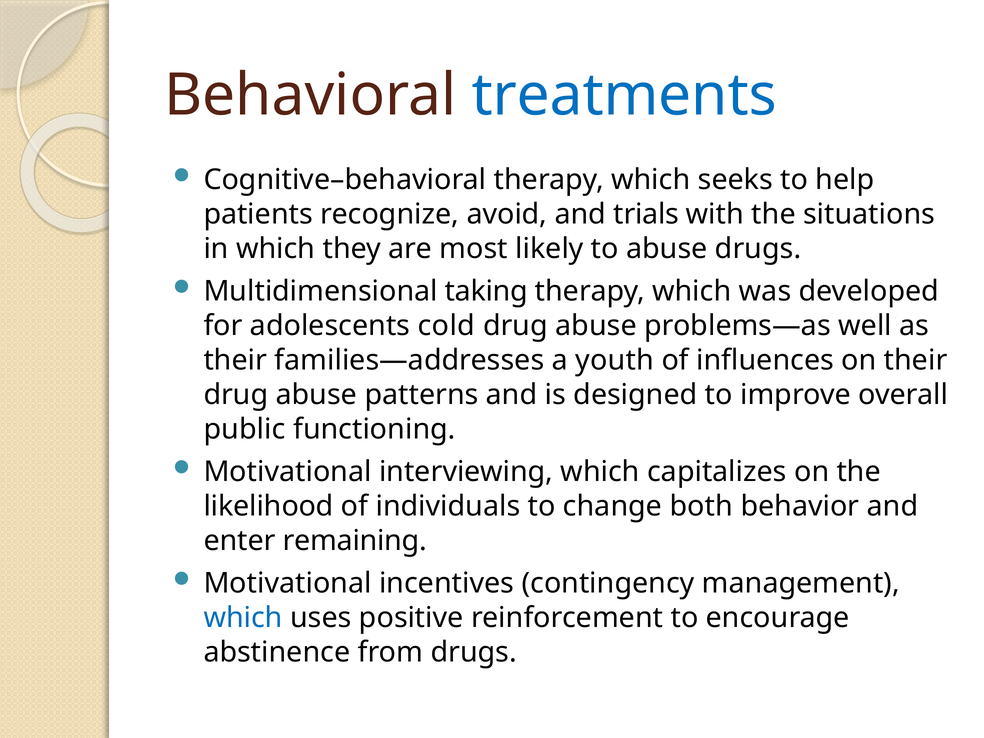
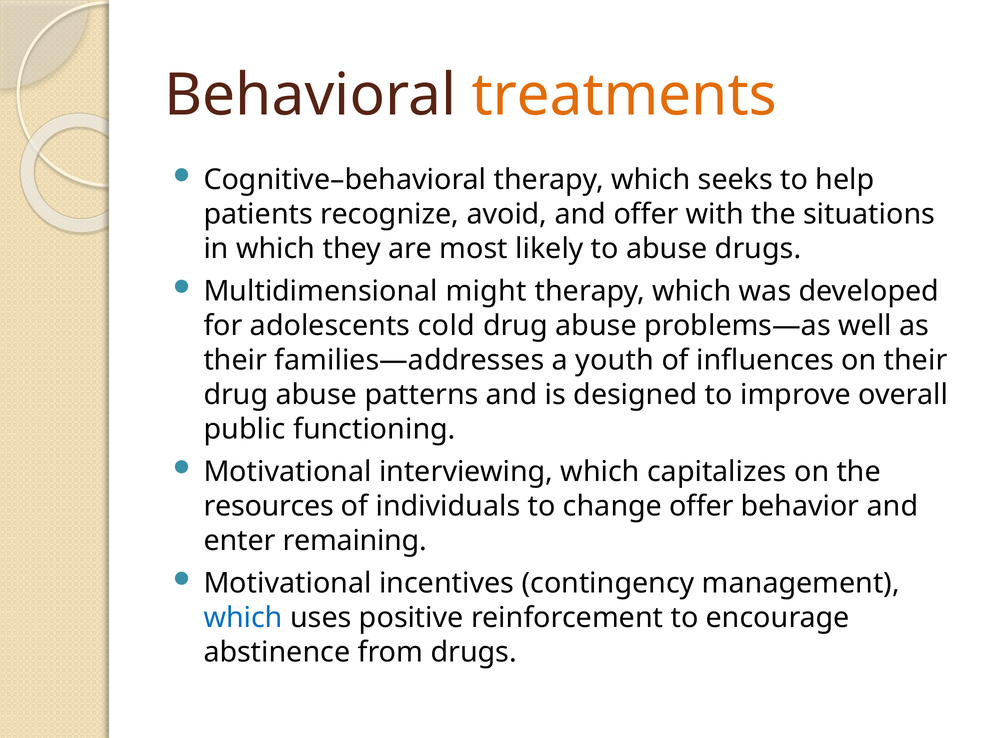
treatments colour: blue -> orange (624, 95)
and trials: trials -> offer (646, 214)
taking: taking -> might (486, 291)
likelihood: likelihood -> resources (269, 506)
change both: both -> offer (701, 506)
